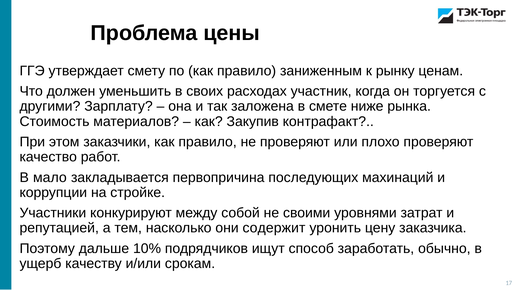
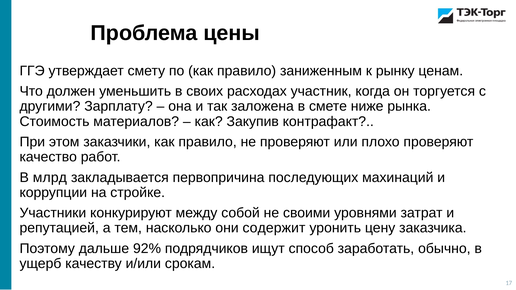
мало: мало -> млрд (50, 178)
10%: 10% -> 92% (147, 249)
